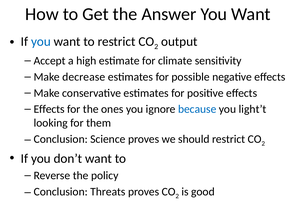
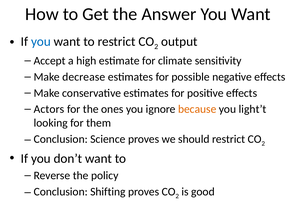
Effects: Effects -> Actors (49, 109)
because colour: blue -> orange (197, 109)
Threats: Threats -> Shifting (108, 192)
